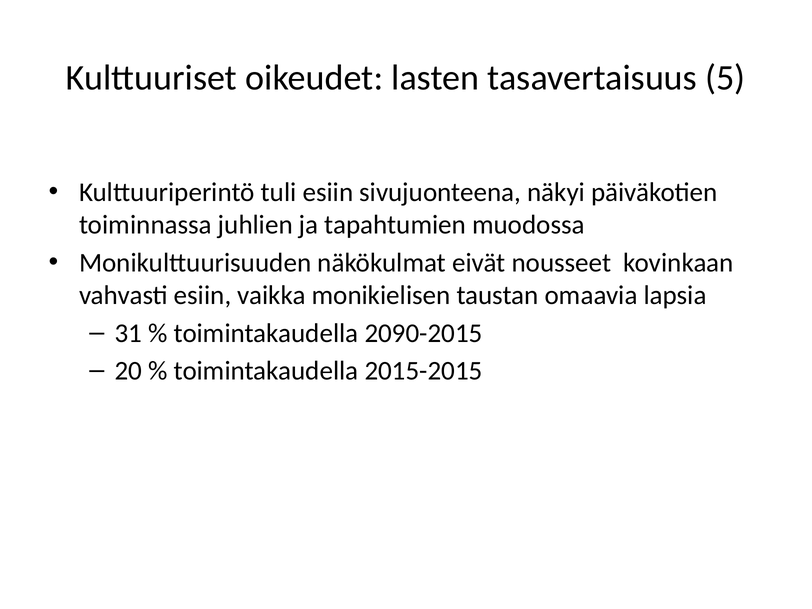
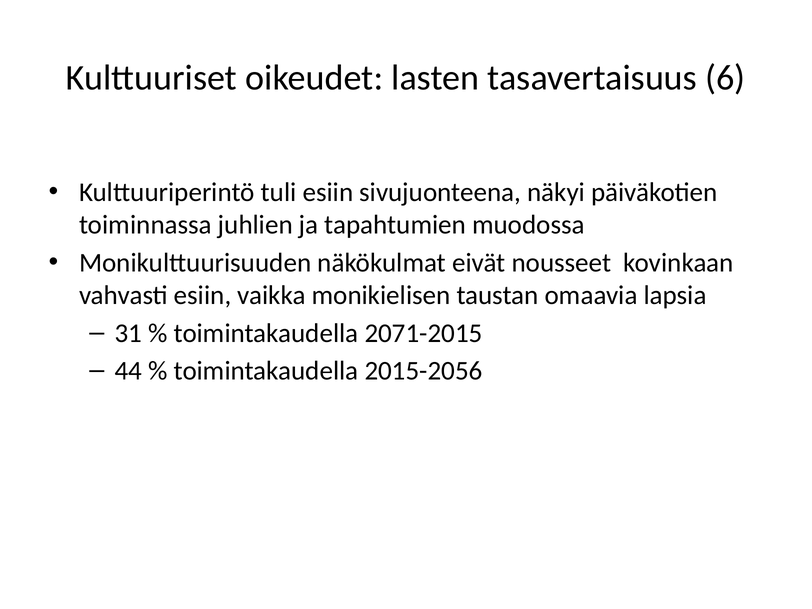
5: 5 -> 6 (725, 78)
2090-2015: 2090-2015 -> 2071-2015 (424, 333)
20: 20 -> 44 (128, 371)
2015-2015: 2015-2015 -> 2015-2056 (424, 371)
